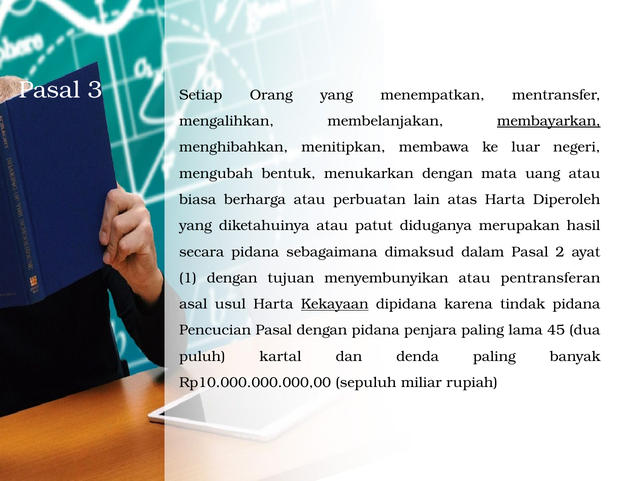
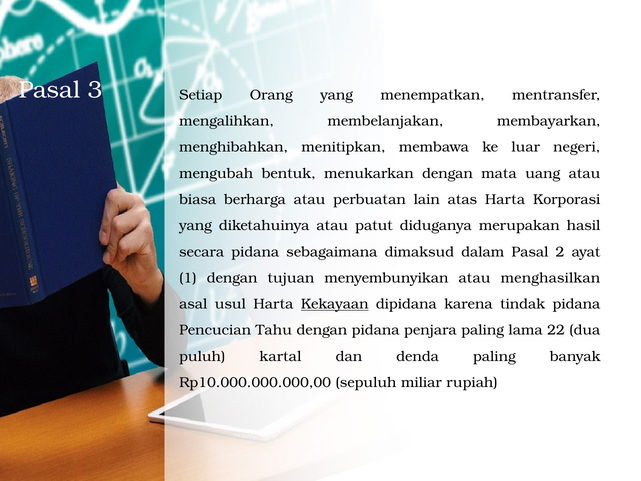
membayarkan underline: present -> none (549, 121)
Diperoleh: Diperoleh -> Korporasi (567, 199)
pentransferan: pentransferan -> menghasilkan (550, 278)
Pencucian Pasal: Pasal -> Tahu (274, 330)
45: 45 -> 22 (556, 330)
